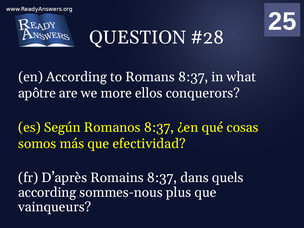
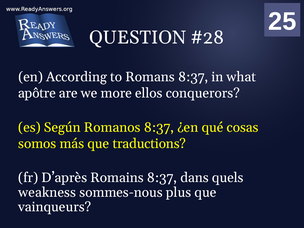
efectividad: efectividad -> traductions (149, 144)
according: according -> weakness (47, 192)
